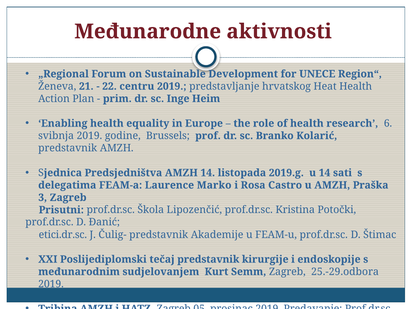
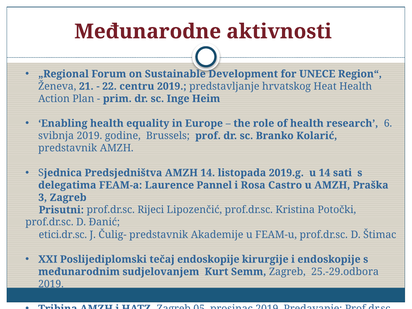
Marko: Marko -> Pannel (214, 185)
Škola: Škola -> Rijeci (151, 210)
tečaj predstavnik: predstavnik -> endoskopije (208, 259)
